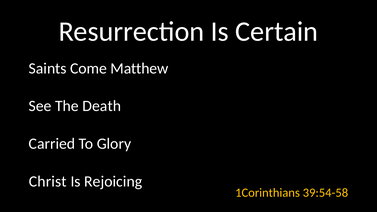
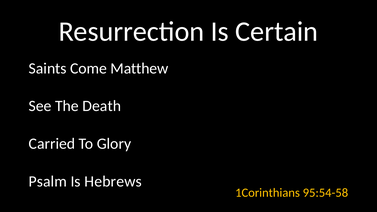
Christ: Christ -> Psalm (48, 181)
Rejoicing: Rejoicing -> Hebrews (113, 181)
39:54-58: 39:54-58 -> 95:54-58 (325, 193)
